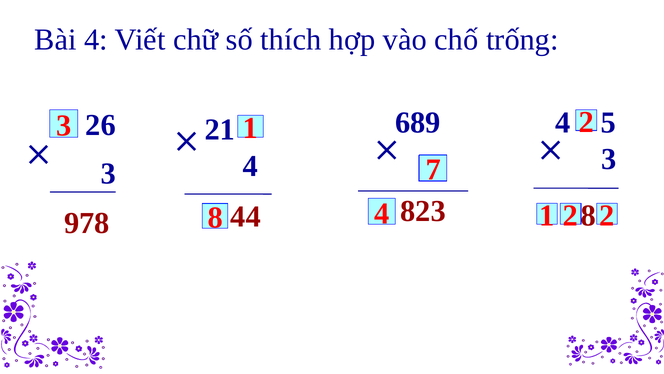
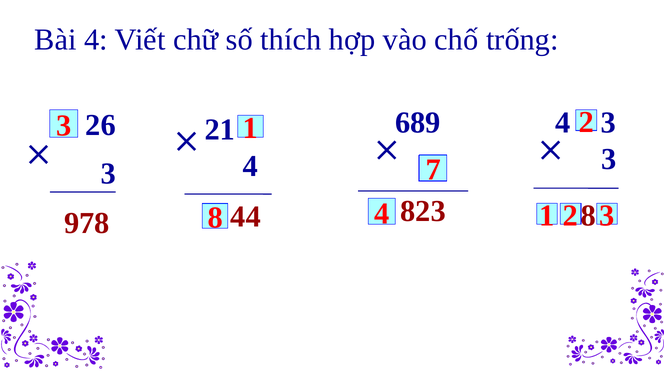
5: 5 -> 3 (608, 123)
2: 2 -> 3 (607, 216)
